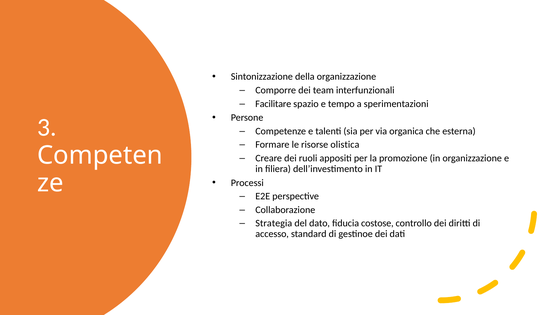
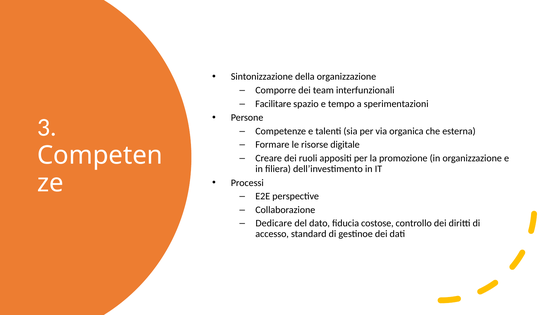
olistica: olistica -> digitale (345, 145)
Strategia: Strategia -> Dedicare (274, 223)
